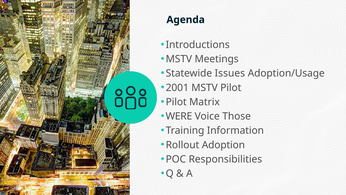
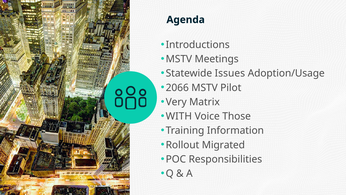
2001: 2001 -> 2066 (177, 88)
Pilot: Pilot -> Very (176, 102)
WERE: WERE -> WITH (179, 116)
Adoption: Adoption -> Migrated (223, 145)
